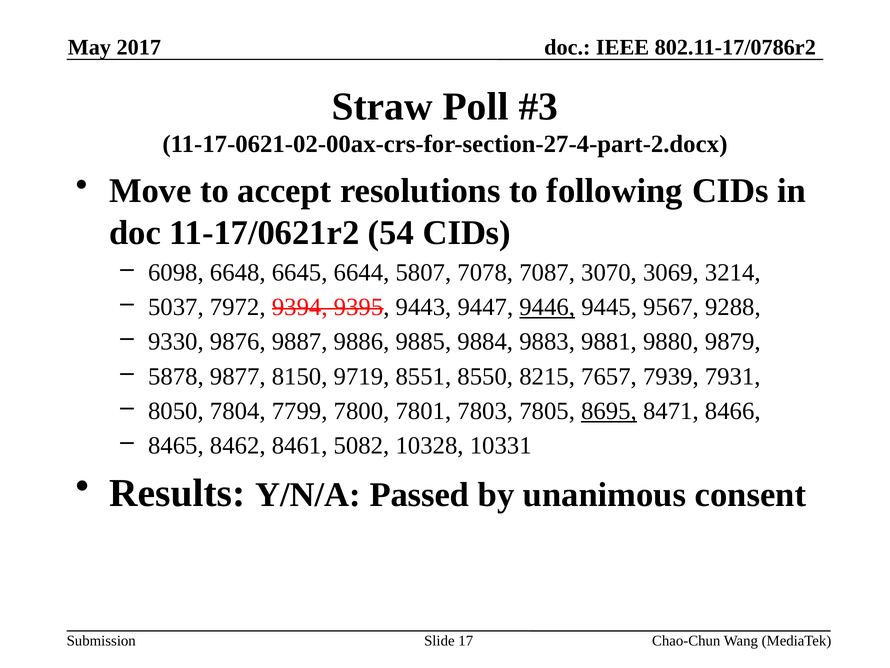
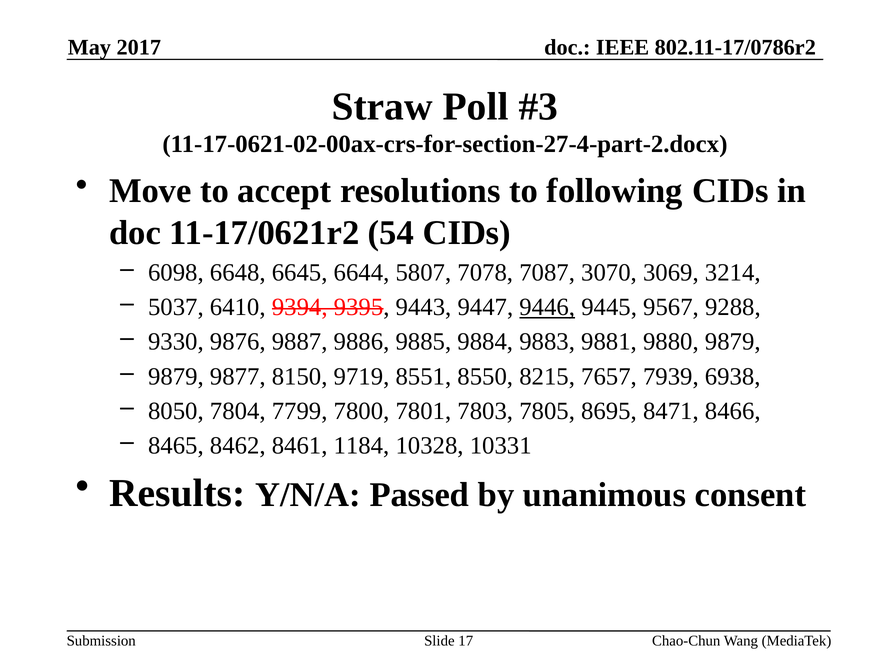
7972: 7972 -> 6410 (238, 307)
5878: 5878 -> 9879 (176, 376)
7931: 7931 -> 6938 (733, 376)
8695 underline: present -> none (609, 411)
5082: 5082 -> 1184 (361, 445)
